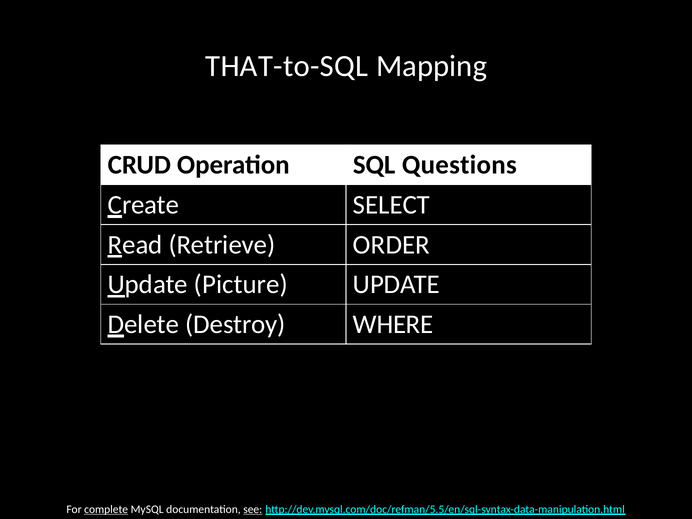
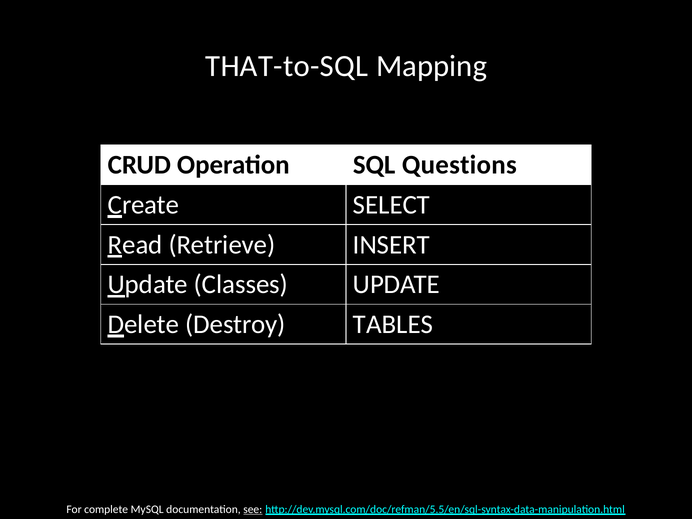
ORDER: ORDER -> INSERT (392, 245)
Picture: Picture -> Classes (241, 285)
WHERE: WHERE -> TABLES (393, 324)
complete underline: present -> none (106, 509)
